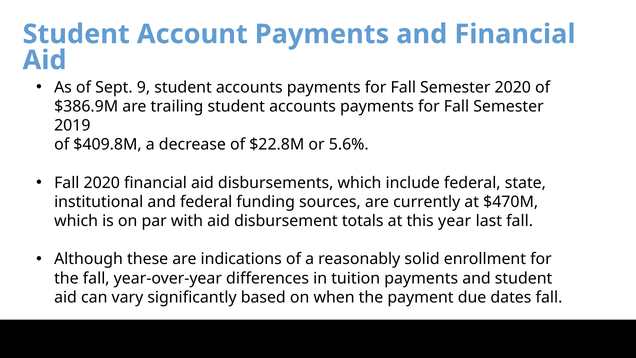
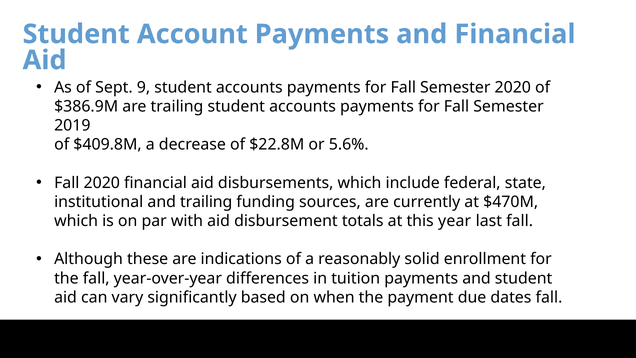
and federal: federal -> trailing (206, 202)
